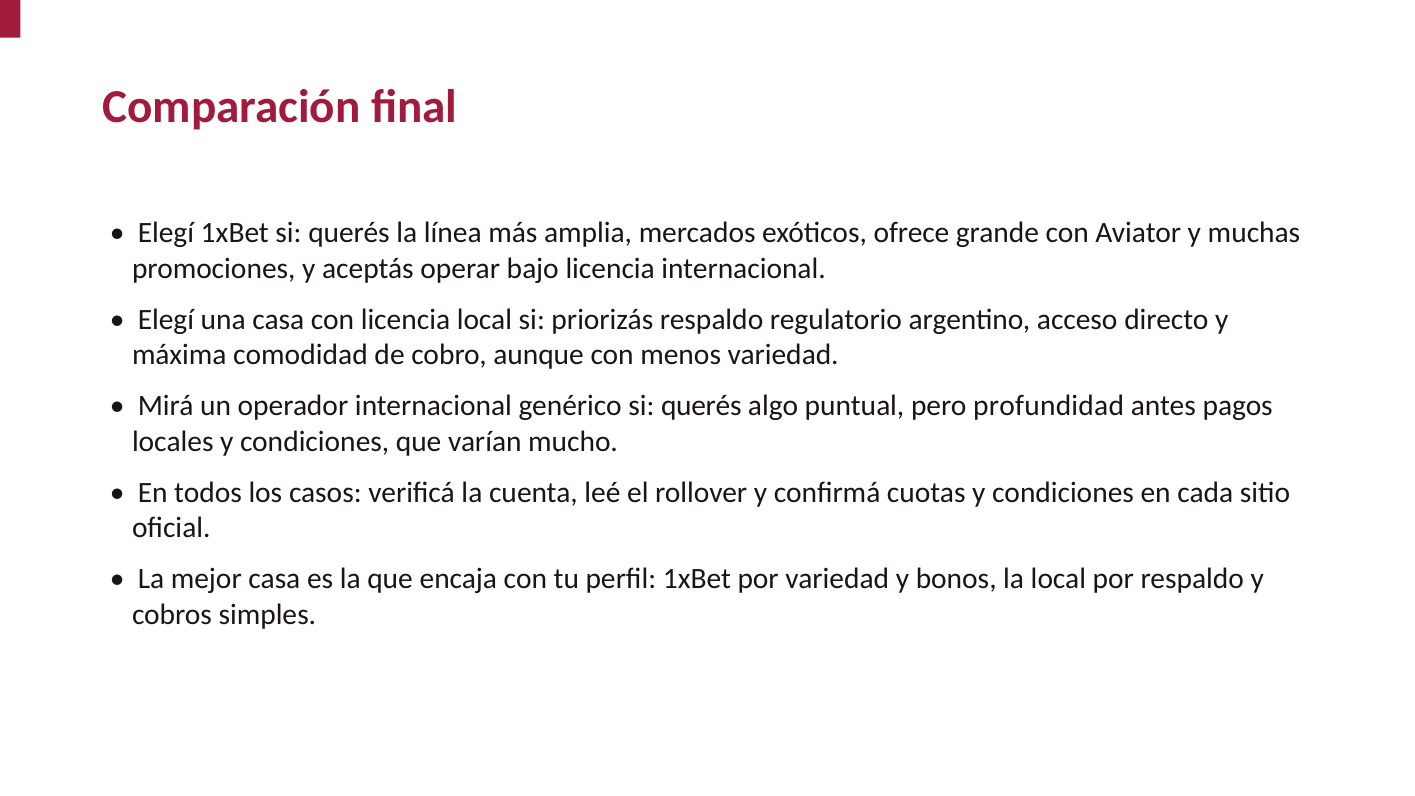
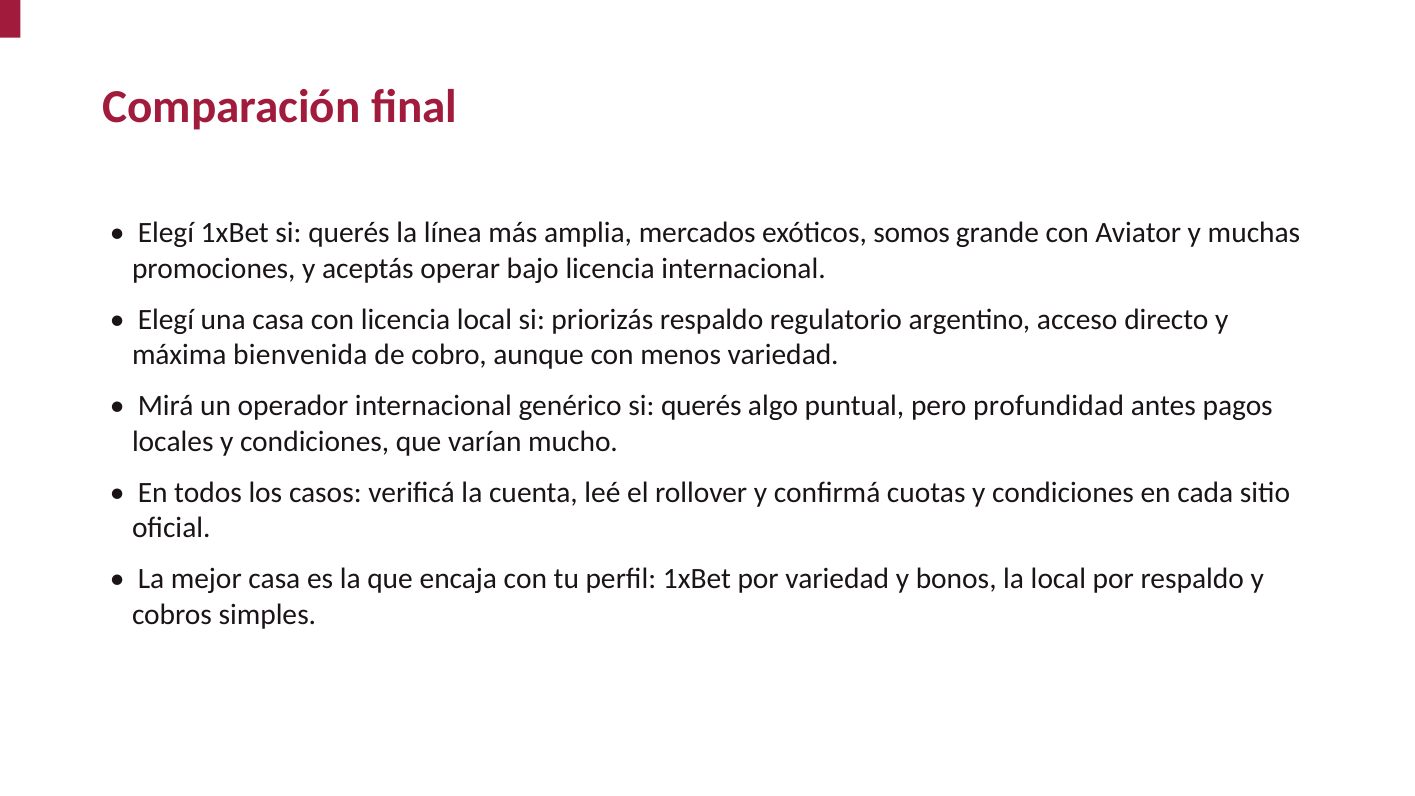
ofrece: ofrece -> somos (912, 233)
comodidad: comodidad -> bienvenida (300, 355)
